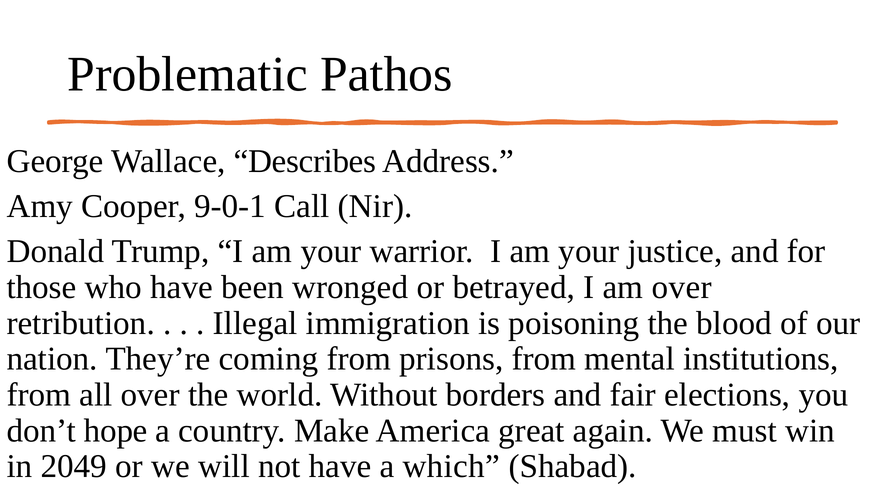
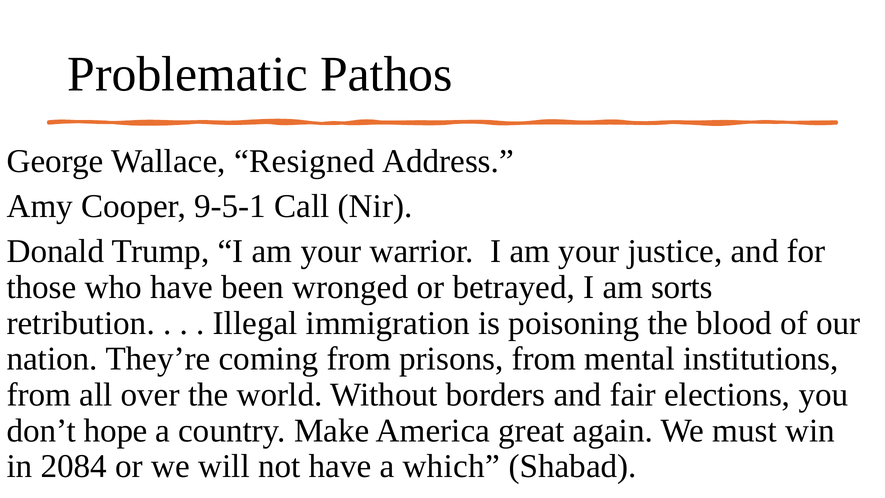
Describes: Describes -> Resigned (305, 161)
9-0-1: 9-0-1 -> 9-5-1 (230, 206)
am over: over -> sorts (682, 287)
2049: 2049 -> 2084 (74, 466)
